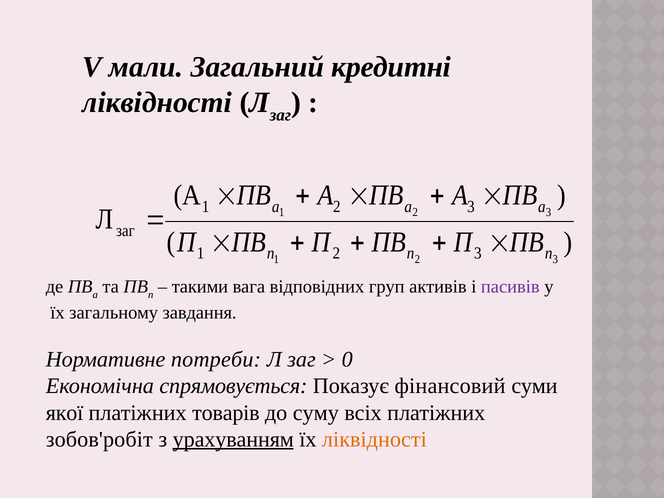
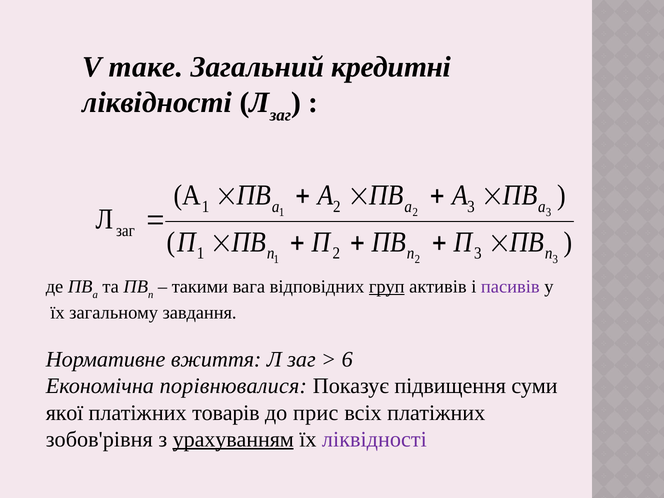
мали: мали -> таке (146, 67)
груп underline: none -> present (387, 287)
потреби: потреби -> вжиття (216, 360)
0: 0 -> 6 (347, 360)
спрямовується: спрямовується -> порівнювалися (233, 386)
фінансовий: фінансовий -> підвищення (450, 386)
суму: суму -> прис (316, 413)
зобов'робіт: зобов'робіт -> зобов'рівня (99, 439)
ліквідності colour: orange -> purple (374, 439)
